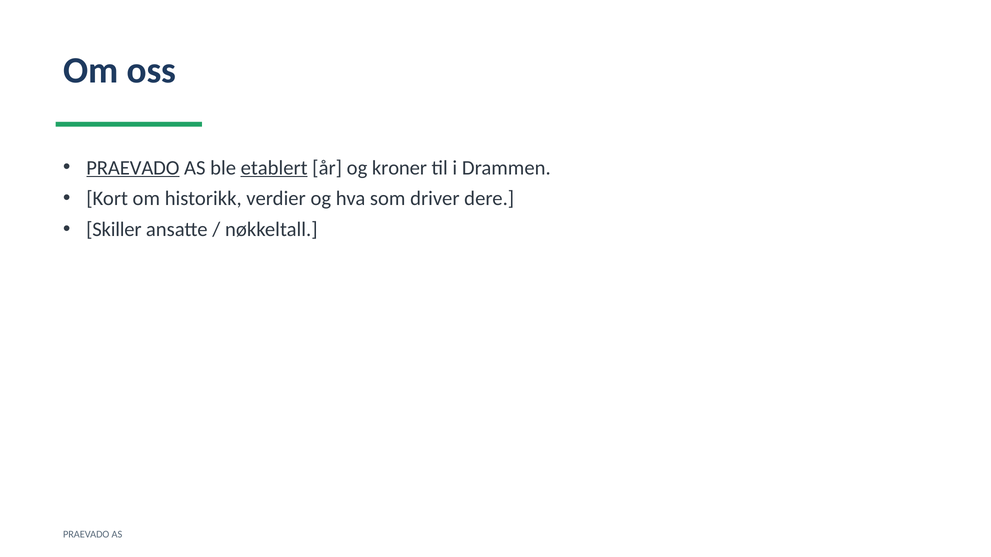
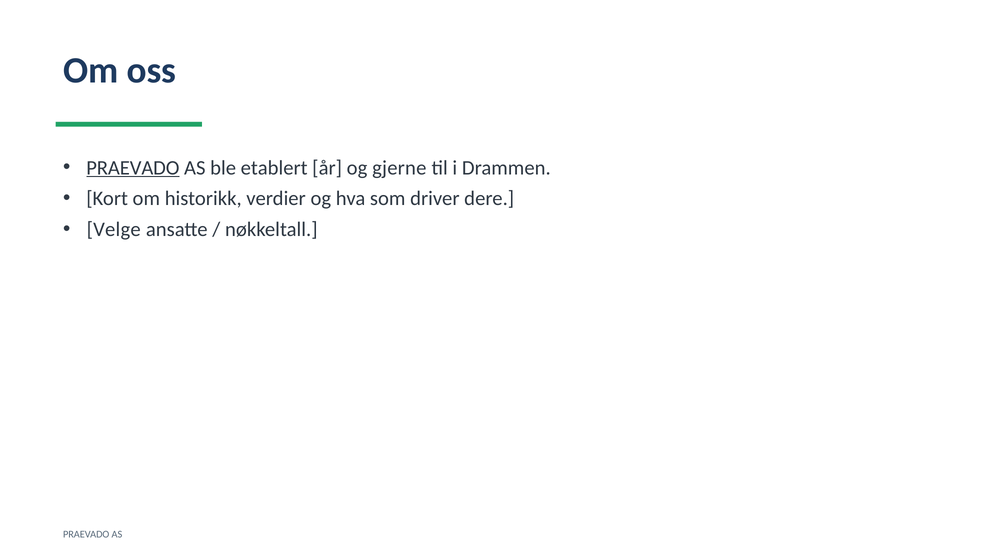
etablert underline: present -> none (274, 168)
kroner: kroner -> gjerne (399, 168)
Skiller: Skiller -> Velge (114, 230)
